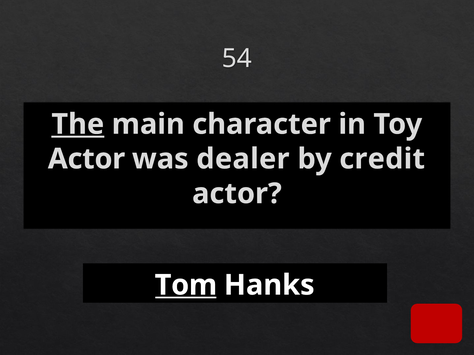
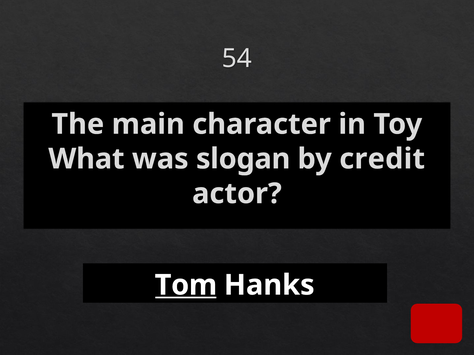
The underline: present -> none (78, 124)
Actor: Actor -> What (86, 159)
dealer: dealer -> slogan (243, 159)
